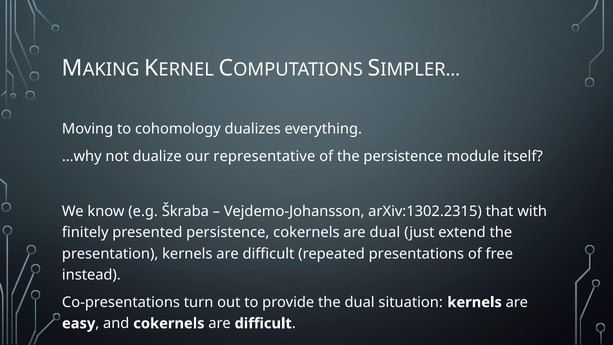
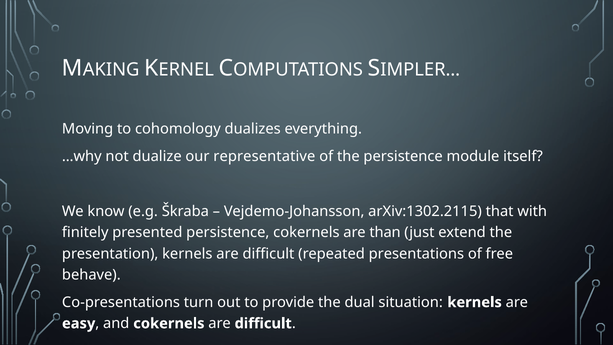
arXiv:1302.2315: arXiv:1302.2315 -> arXiv:1302.2115 (425, 211)
are dual: dual -> than (385, 232)
instead: instead -> behave (91, 275)
